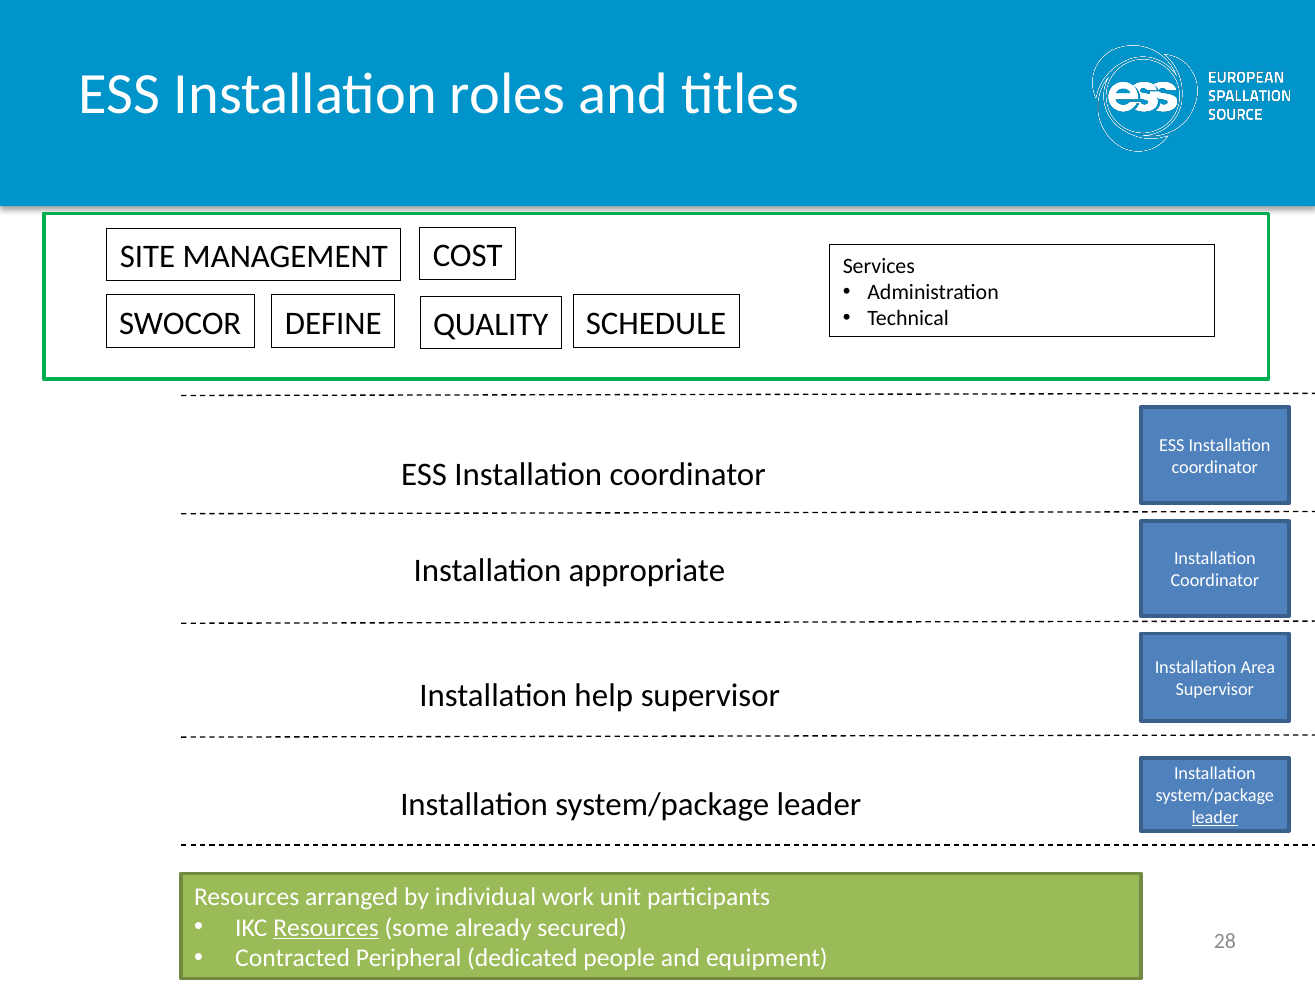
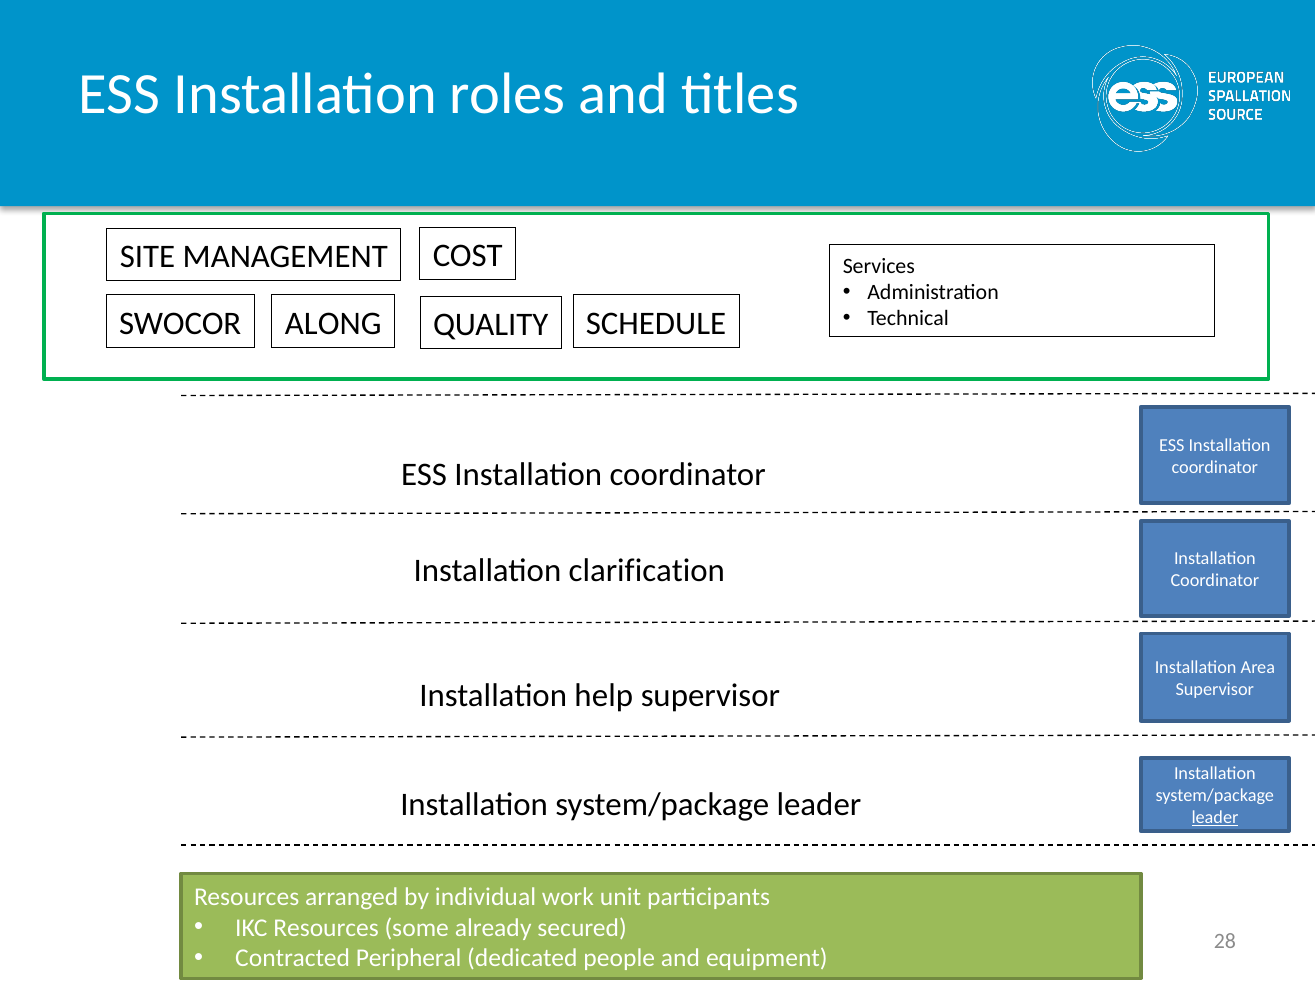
DEFINE: DEFINE -> ALONG (333, 323)
appropriate: appropriate -> clarification (647, 571)
Resources underline: present -> none (326, 928)
